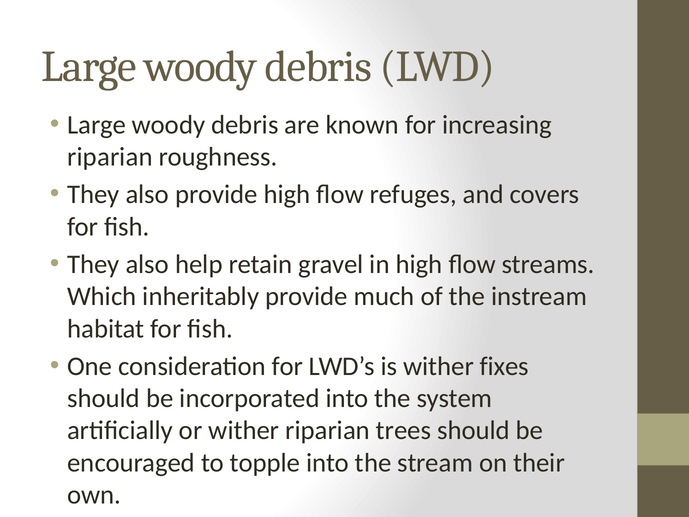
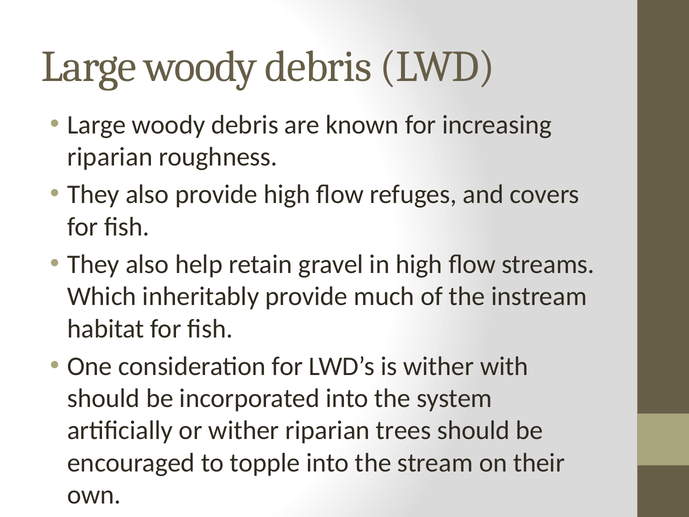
fixes: fixes -> with (504, 366)
